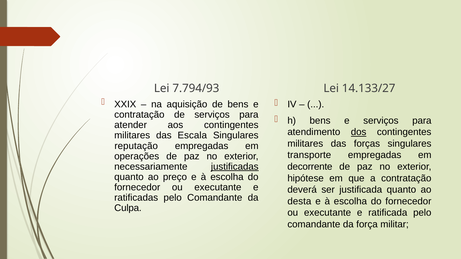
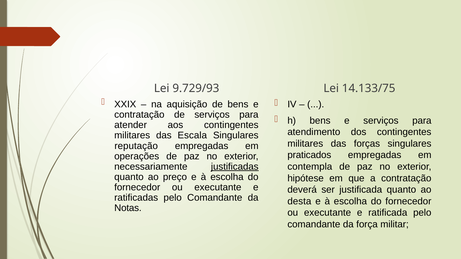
14.133/27: 14.133/27 -> 14.133/75 (369, 88)
7.794/93: 7.794/93 -> 9.729/93 (196, 89)
dos underline: present -> none (359, 132)
transporte: transporte -> praticados (309, 155)
decorrente: decorrente -> contempla (310, 167)
Culpa: Culpa -> Notas (128, 208)
